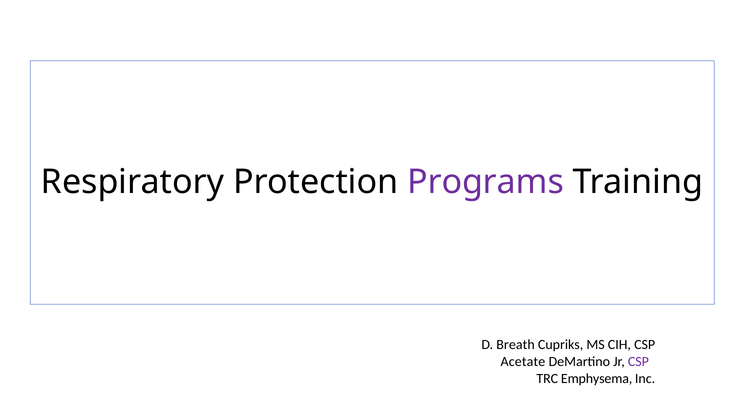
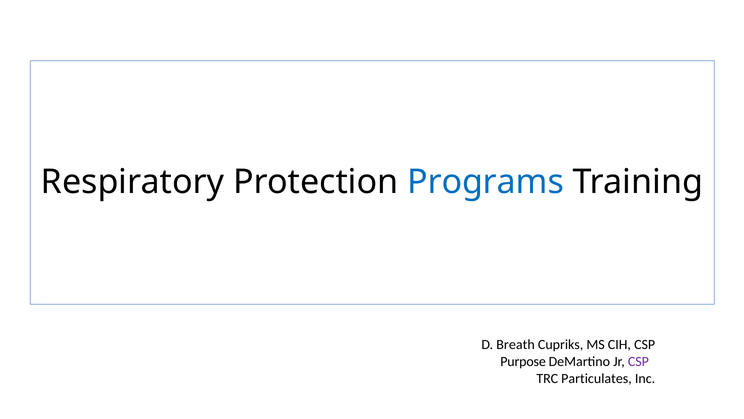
Programs colour: purple -> blue (486, 182)
Acetate: Acetate -> Purpose (523, 361)
Emphysema: Emphysema -> Particulates (597, 378)
